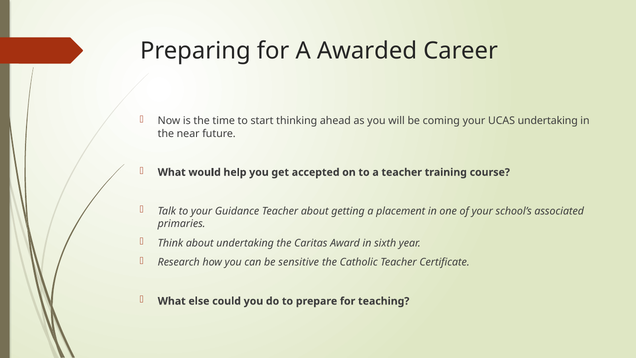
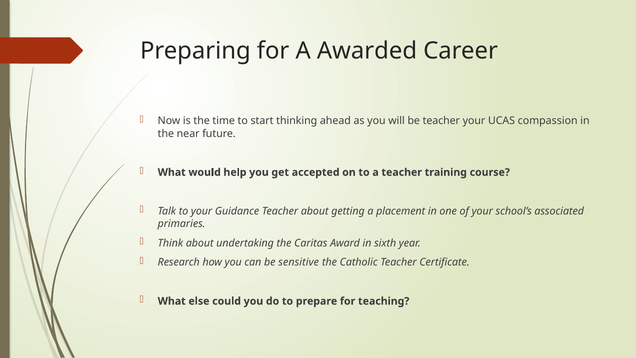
be coming: coming -> teacher (441, 121)
UCAS undertaking: undertaking -> compassion (548, 121)
